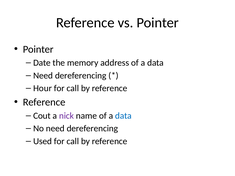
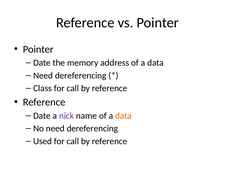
Hour: Hour -> Class (43, 88)
Cout: Cout -> Date (42, 116)
data colour: blue -> orange (123, 116)
